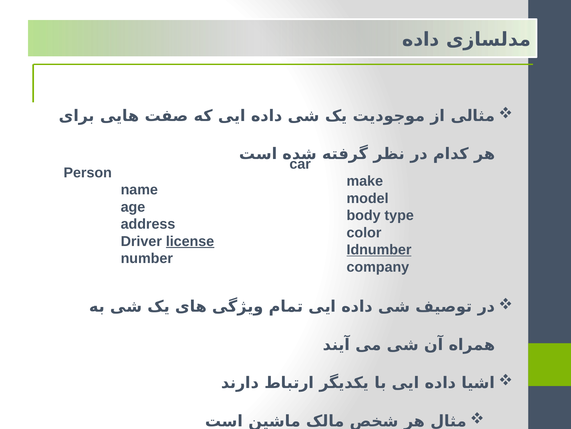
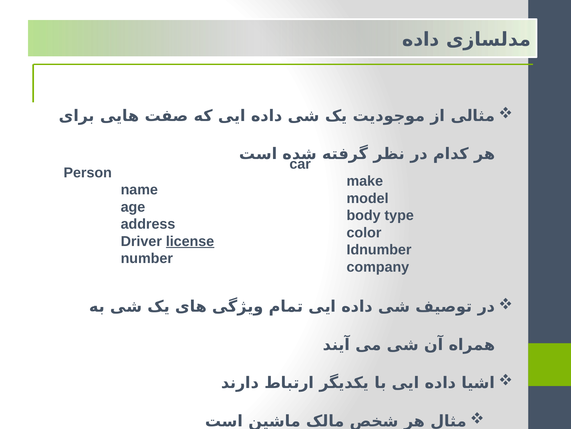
Idnumber underline: present -> none (379, 249)
